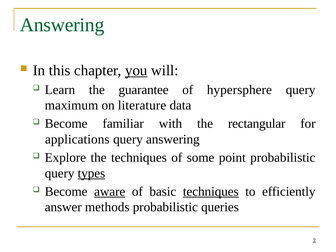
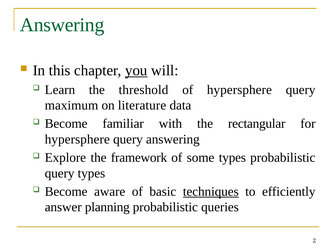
guarantee: guarantee -> threshold (143, 90)
applications: applications -> hypersphere (77, 139)
the techniques: techniques -> framework (139, 158)
some point: point -> types (232, 158)
types underline: present -> none (91, 173)
aware underline: present -> none (110, 192)
methods: methods -> planning (107, 207)
